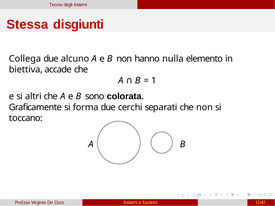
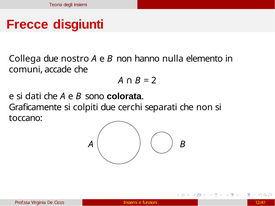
Stessa: Stessa -> Frecce (27, 24)
alcuno: alcuno -> nostro (75, 59)
biettiva: biettiva -> comuni (26, 70)
1: 1 -> 2 (154, 81)
altri: altri -> dati (33, 96)
forma: forma -> colpiti (86, 107)
